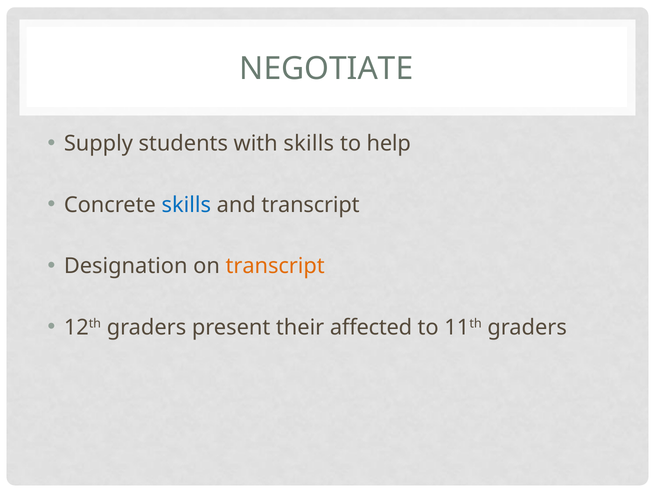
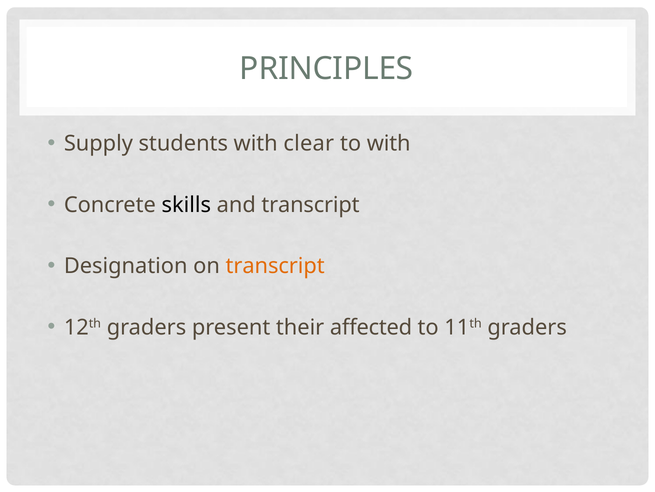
NEGOTIATE: NEGOTIATE -> PRINCIPLES (326, 69)
with skills: skills -> clear (309, 143)
to help: help -> with (389, 143)
skills colour: blue -> black (186, 205)
